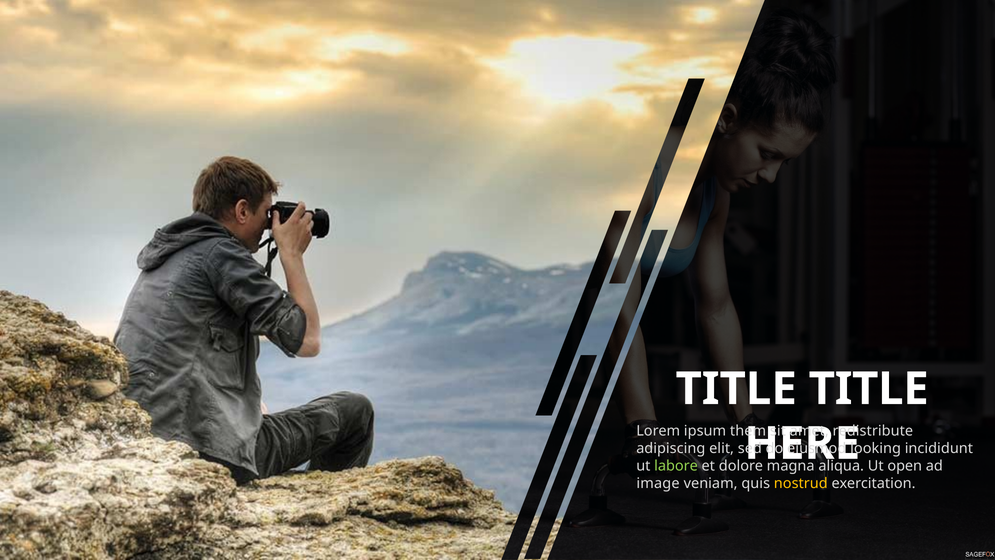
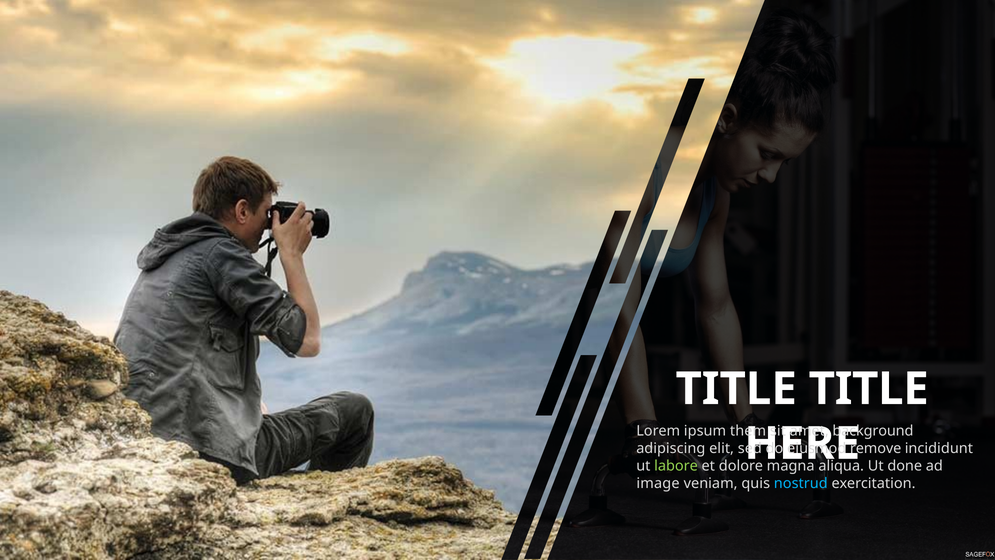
redistribute: redistribute -> background (873, 431)
looking: looking -> remove (876, 448)
open: open -> done (905, 466)
nostrud colour: yellow -> light blue (801, 483)
